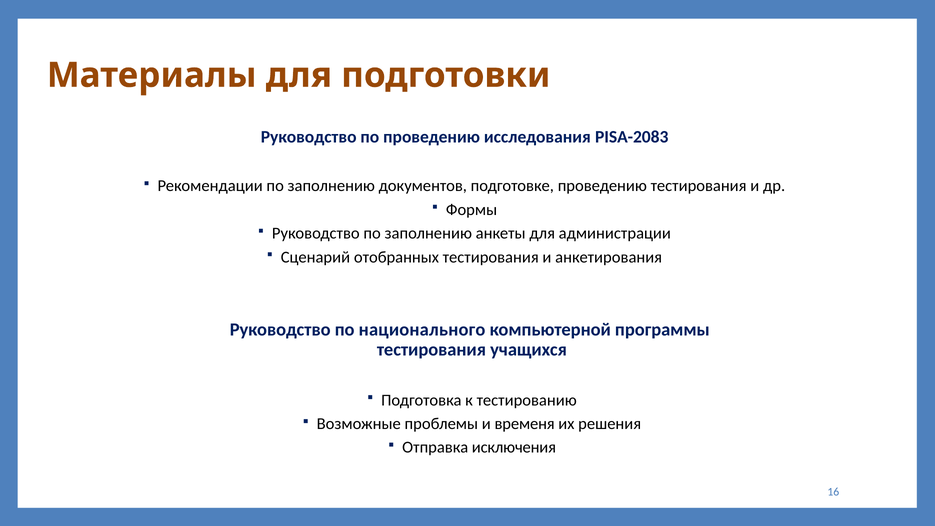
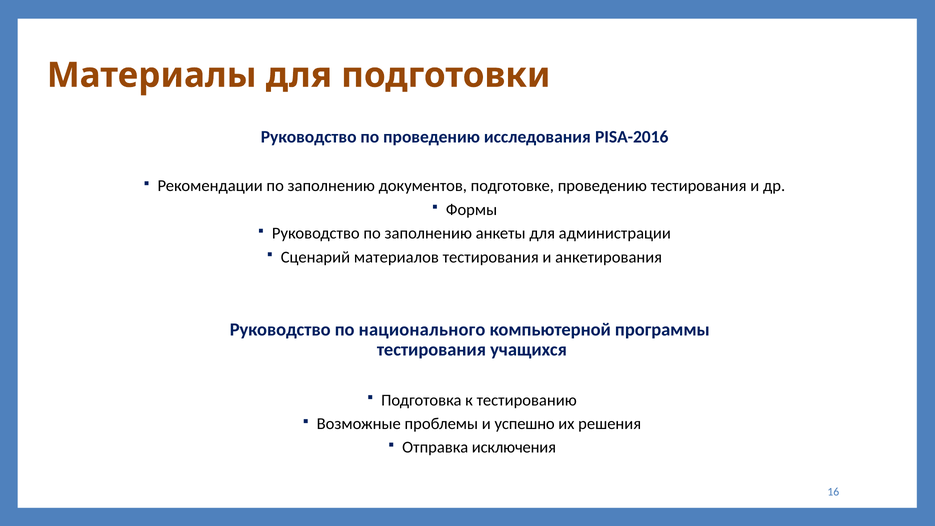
PISA-2083: PISA-2083 -> PISA-2016 (632, 137)
отобранных: отобранных -> материалов (396, 257)
временя: временя -> успешно (525, 424)
